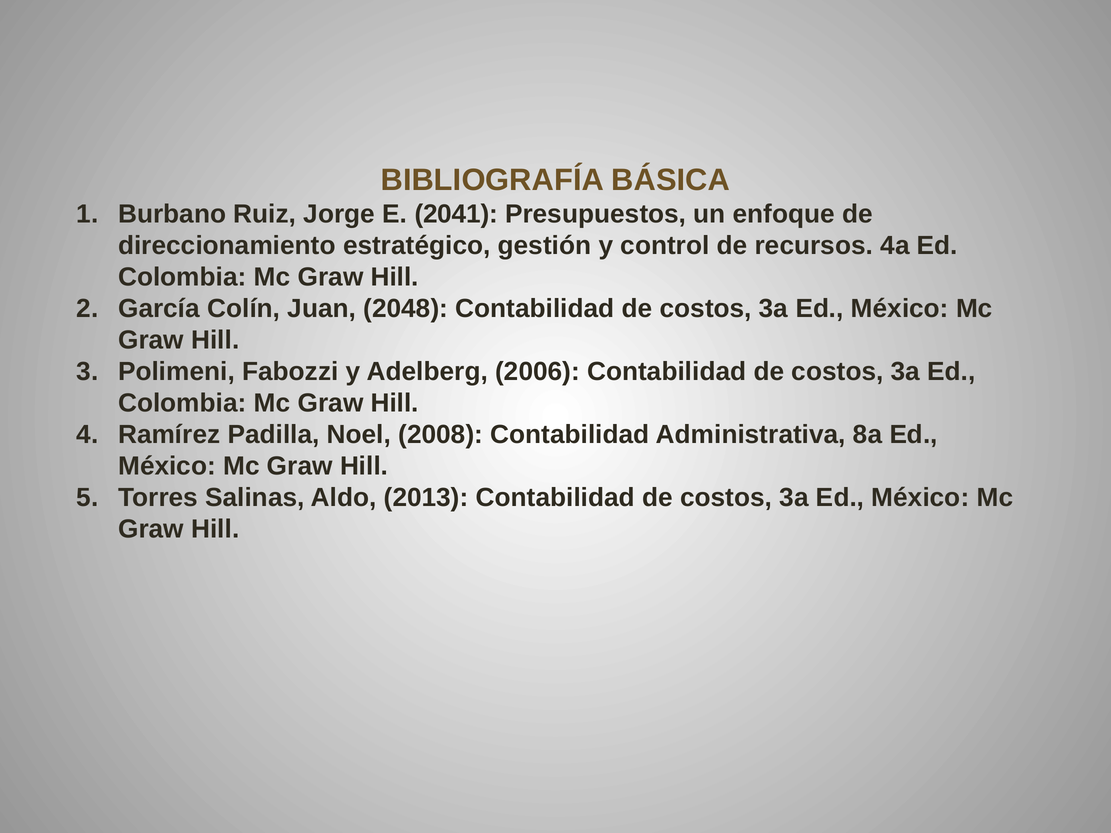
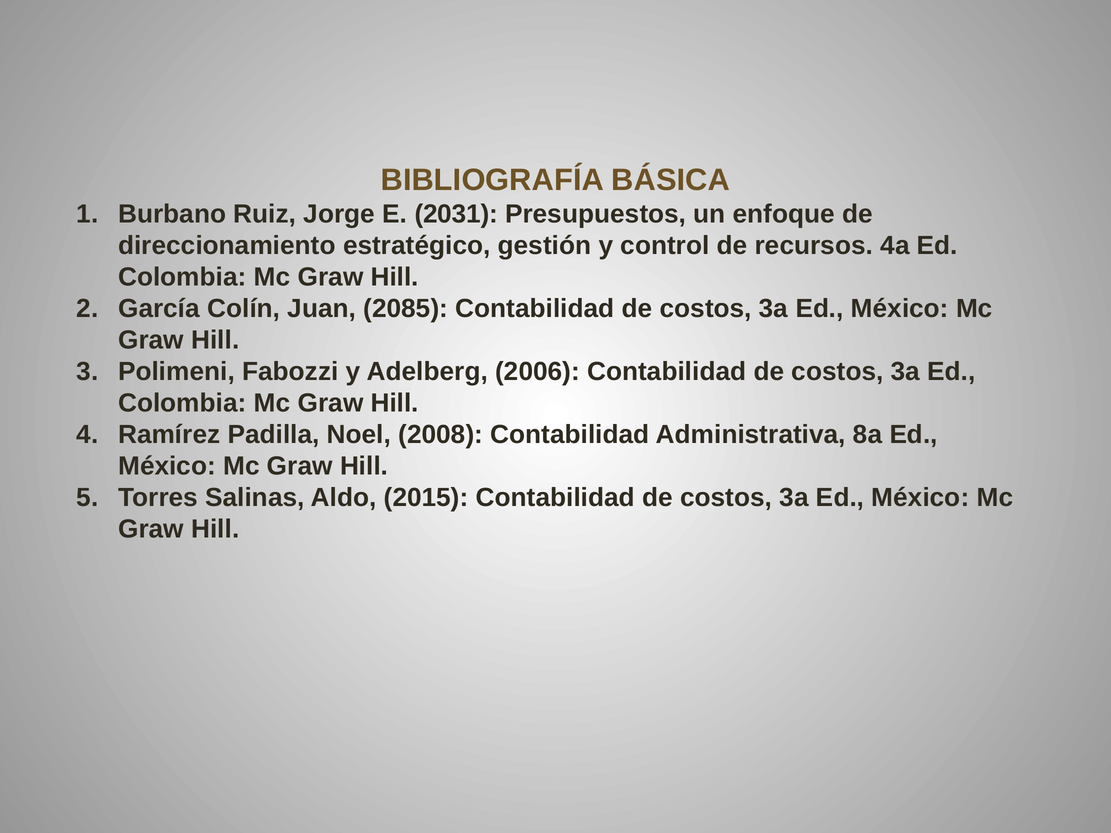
2041: 2041 -> 2031 (456, 214)
2048: 2048 -> 2085 (406, 309)
2013: 2013 -> 2015 (426, 498)
